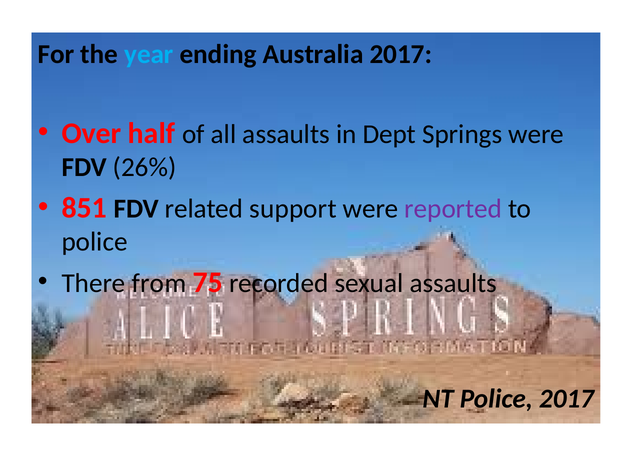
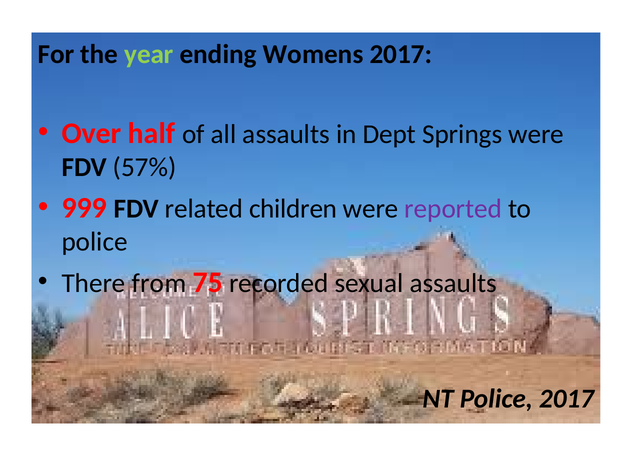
year colour: light blue -> light green (149, 54)
Australia: Australia -> Womens (313, 54)
26%: 26% -> 57% (145, 167)
851: 851 -> 999 (84, 208)
support: support -> children (293, 209)
